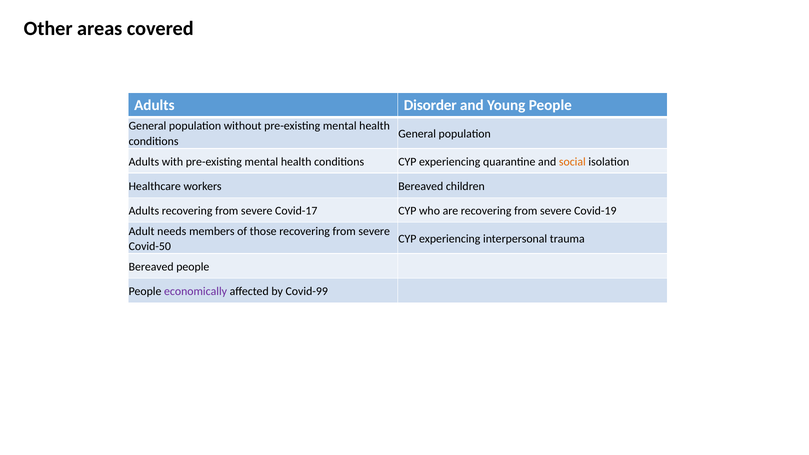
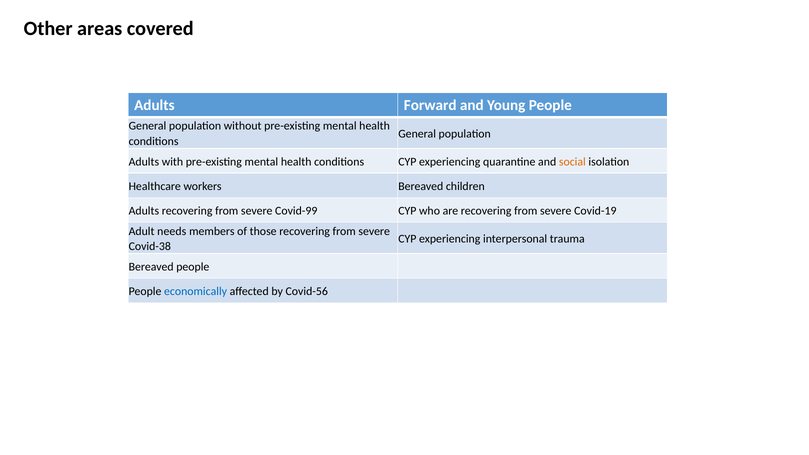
Disorder: Disorder -> Forward (430, 105)
Covid-17: Covid-17 -> Covid-99 (296, 211)
Covid-50: Covid-50 -> Covid-38 (150, 247)
economically colour: purple -> blue (196, 291)
Covid-99: Covid-99 -> Covid-56 (307, 291)
